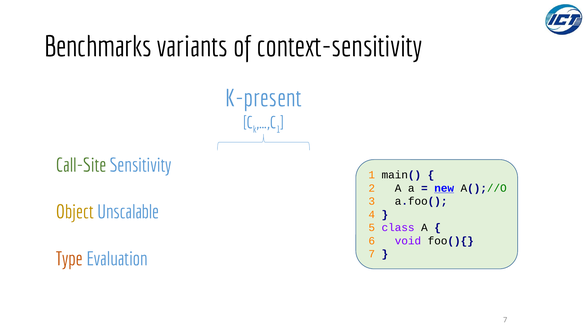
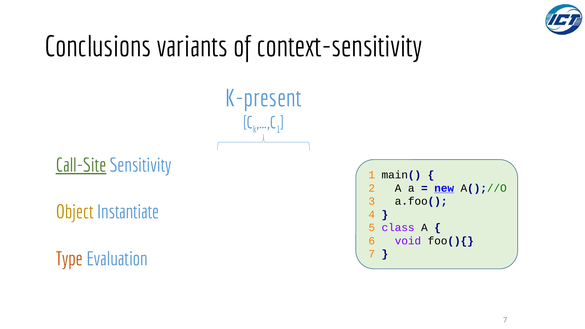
Benchmarks: Benchmarks -> Conclusions (98, 47)
Call-Site underline: none -> present (81, 165)
Unscalable: Unscalable -> Instantiate (128, 212)
